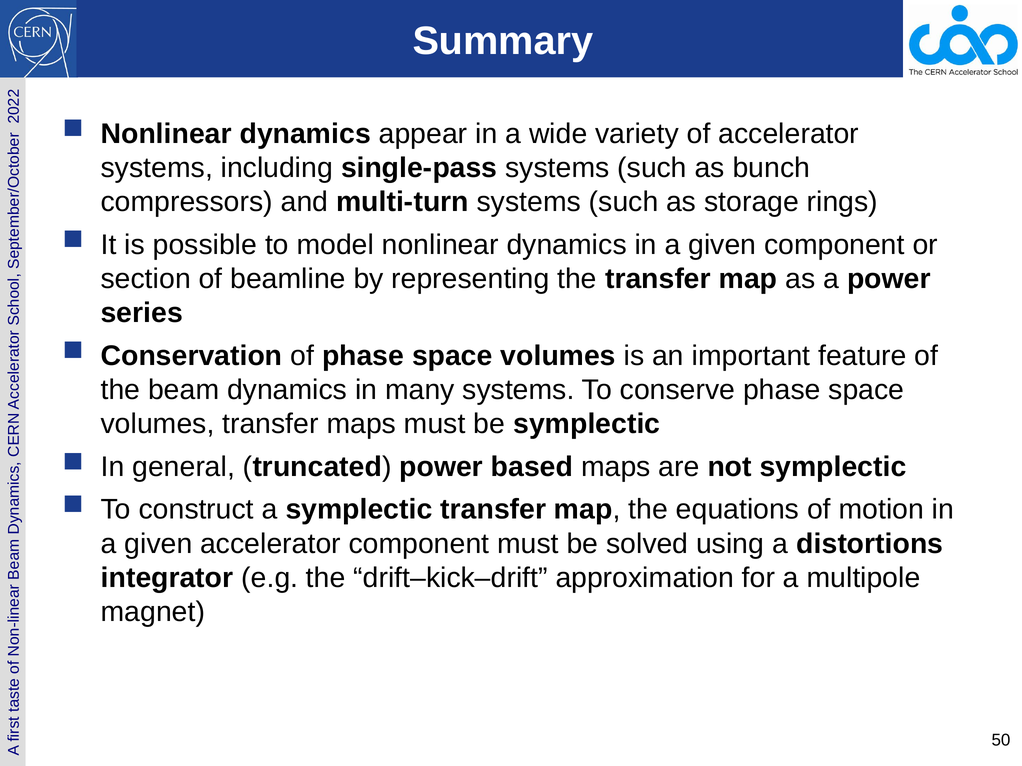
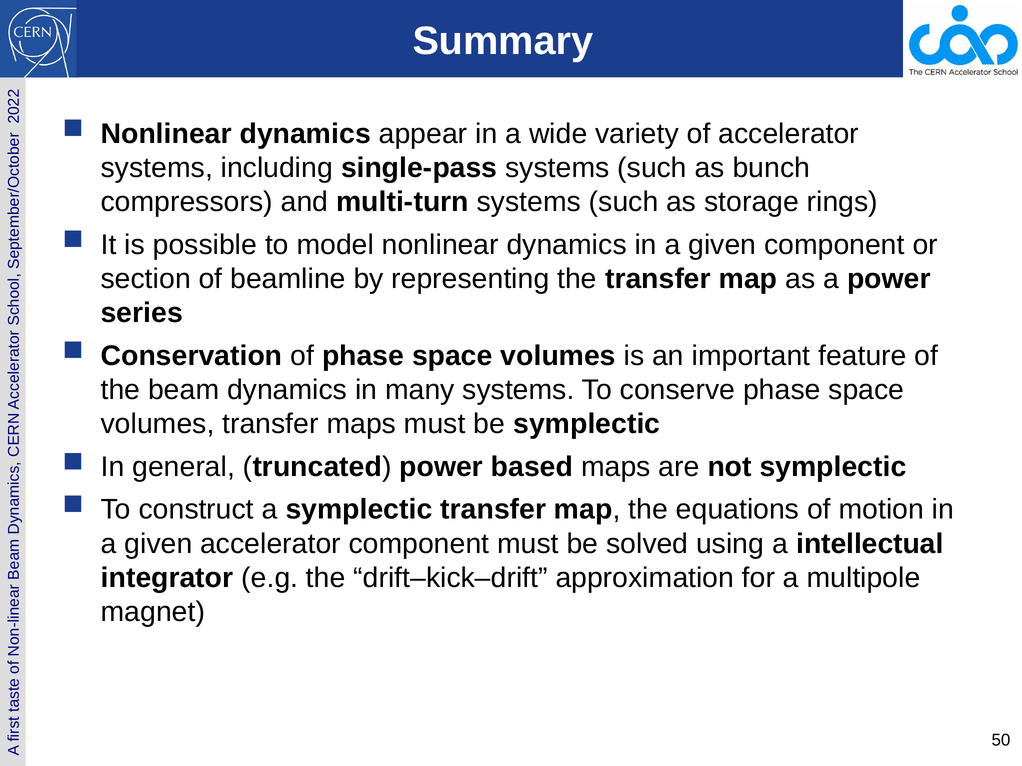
distortions: distortions -> intellectual (870, 544)
